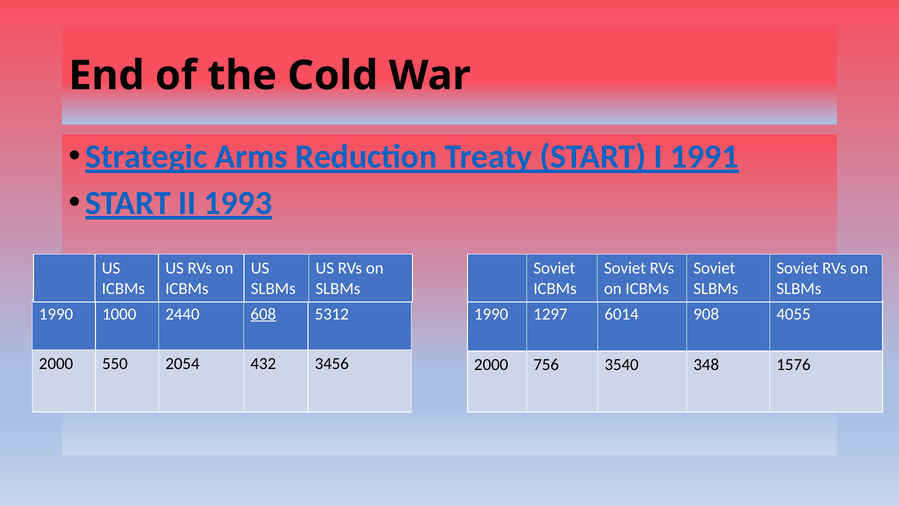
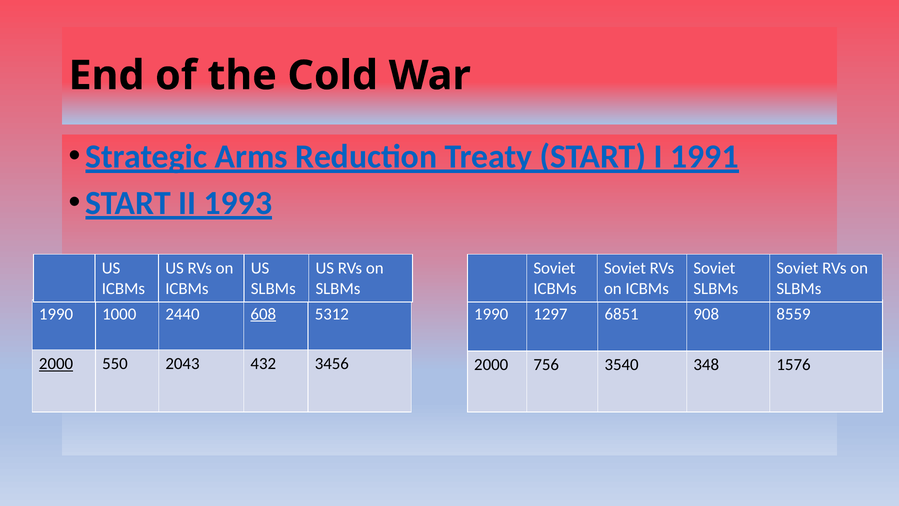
6014: 6014 -> 6851 (622, 314)
4055: 4055 -> 8559 (794, 314)
2000 underline: none -> present (56, 363)
2054: 2054 -> 2043 (182, 363)
